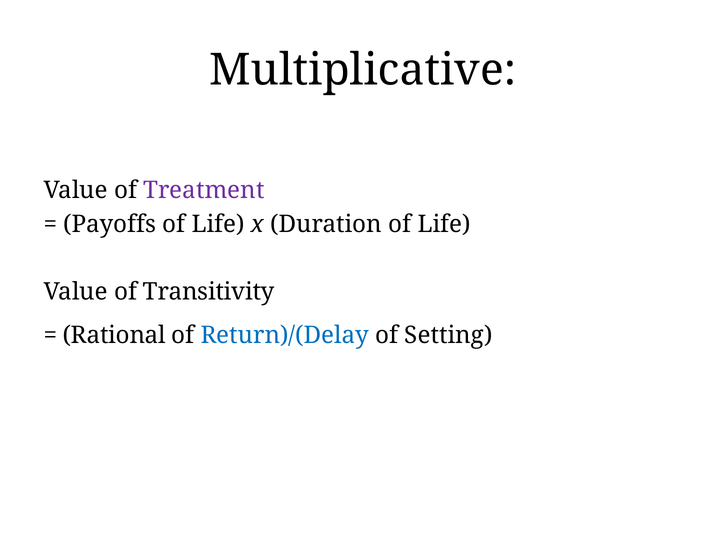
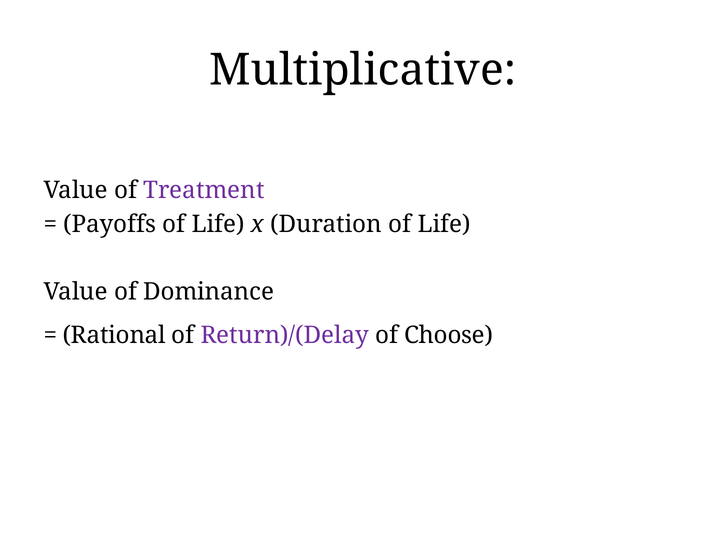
Transitivity: Transitivity -> Dominance (209, 292)
Return)/(Delay colour: blue -> purple (285, 336)
Setting: Setting -> Choose (449, 336)
